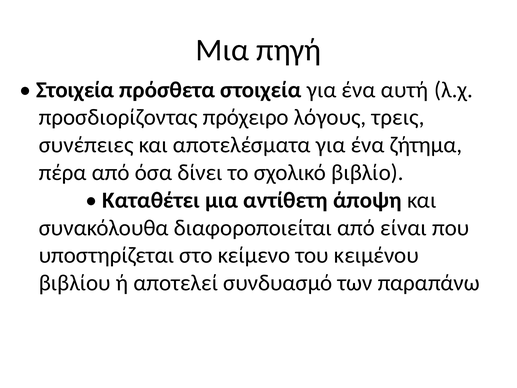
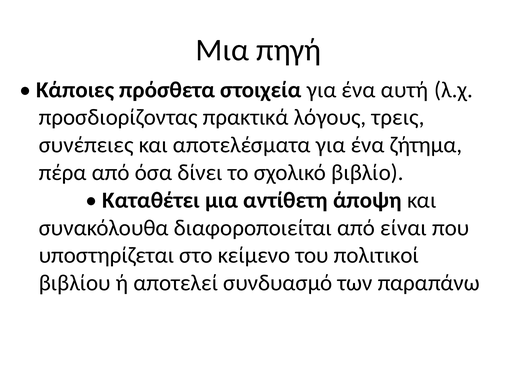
Στοιχεία: Στοιχεία -> Κάποιες (75, 90)
πρόχειρο: πρόχειρο -> πρακτικά (246, 117)
κειμένου: κειμένου -> πολιτικοί (376, 255)
